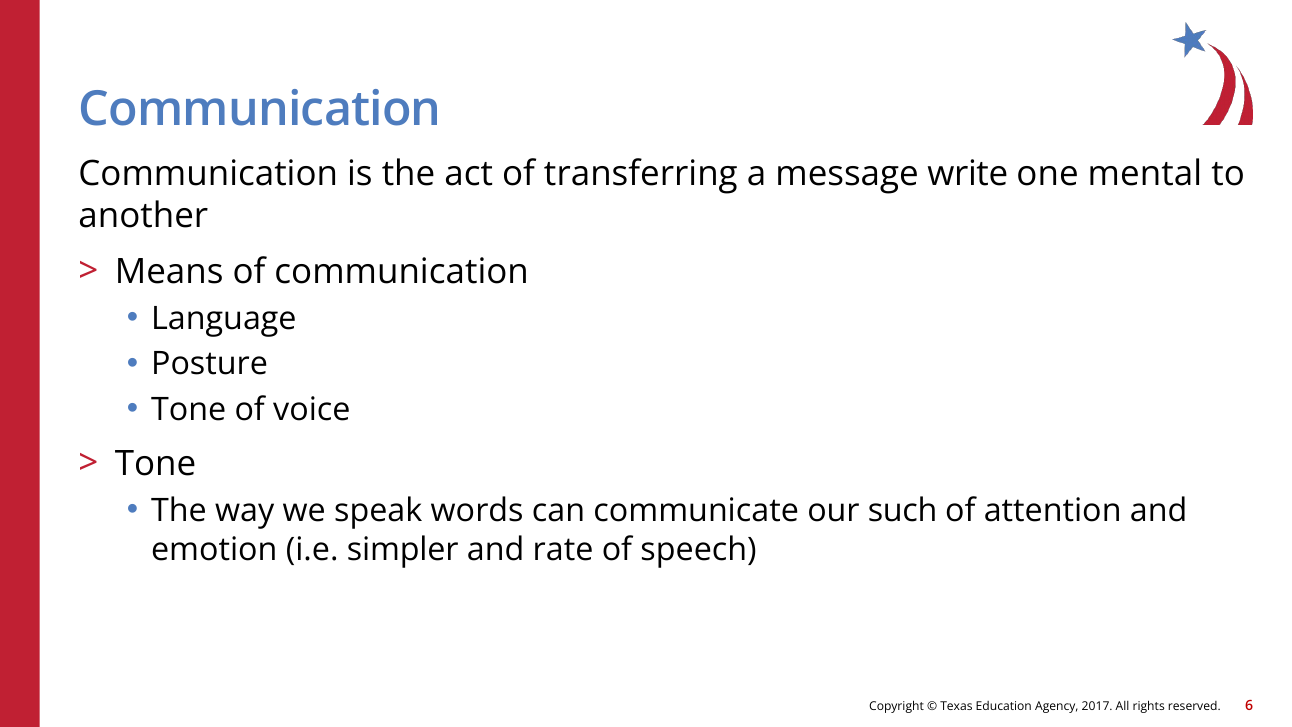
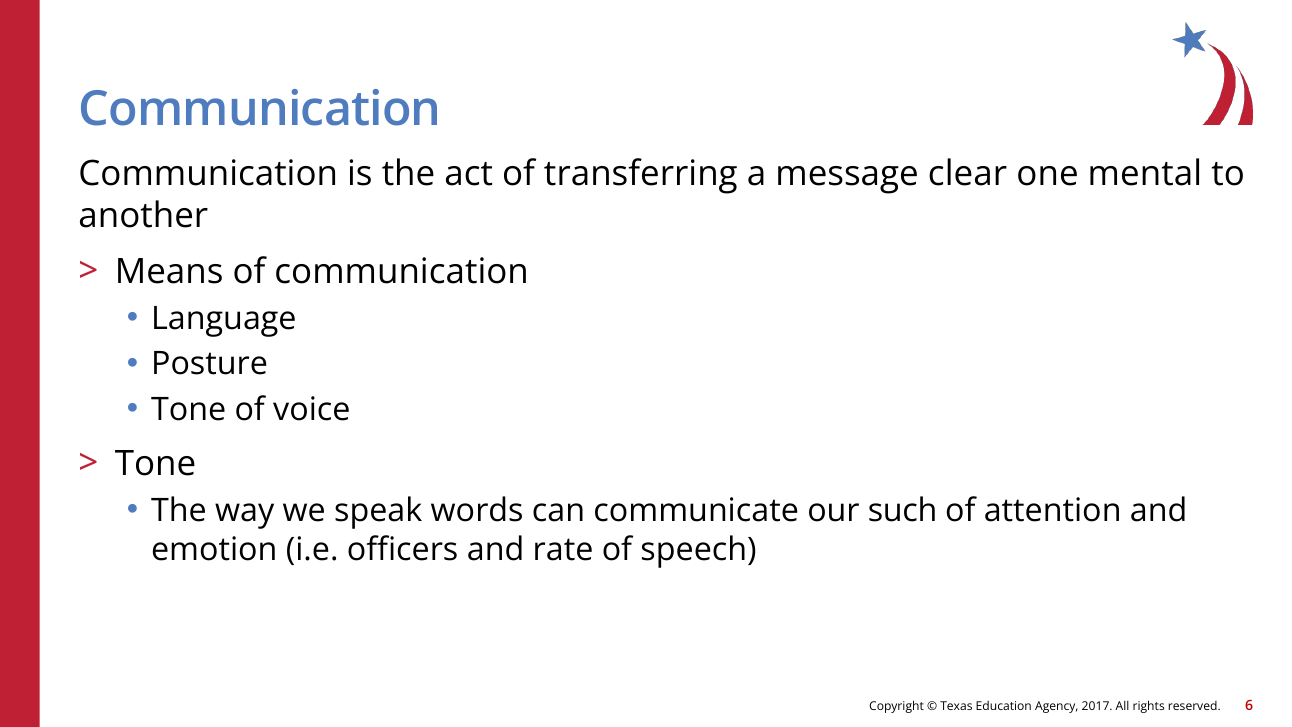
write: write -> clear (968, 174)
simpler: simpler -> officers (403, 549)
